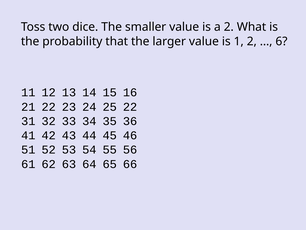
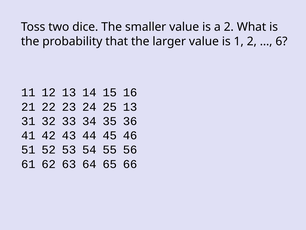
25 22: 22 -> 13 (130, 107)
